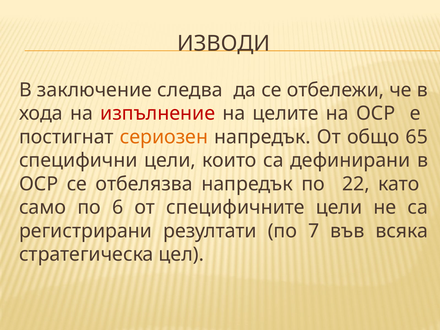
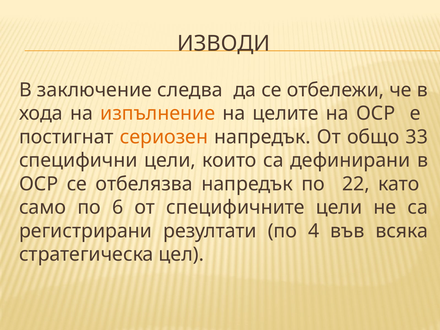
изпълнение colour: red -> orange (158, 114)
65: 65 -> 33 (417, 137)
7: 7 -> 4 (314, 231)
